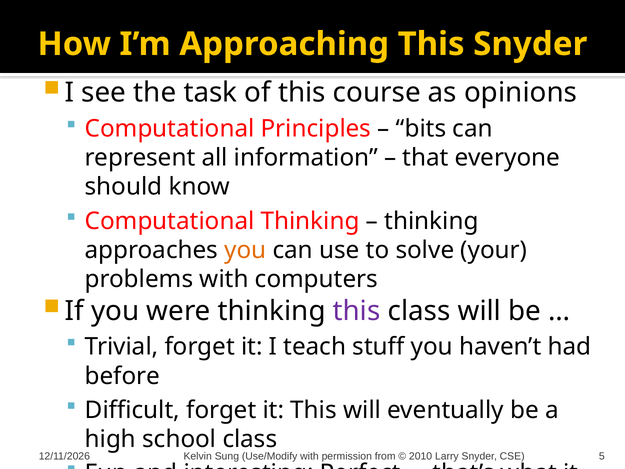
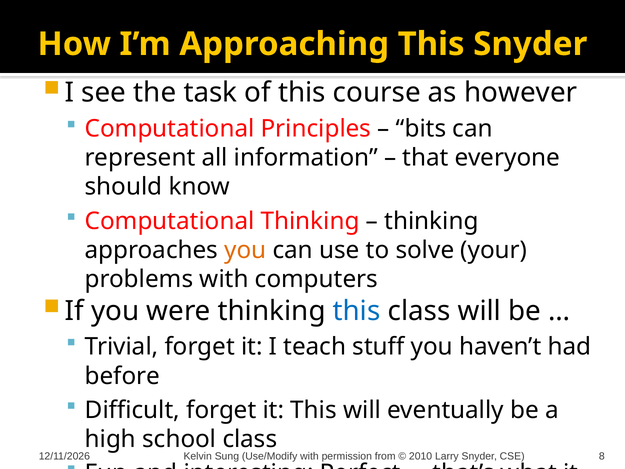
opinions: opinions -> however (521, 93)
this colour: purple -> blue (357, 311)
5: 5 -> 8 (602, 456)
